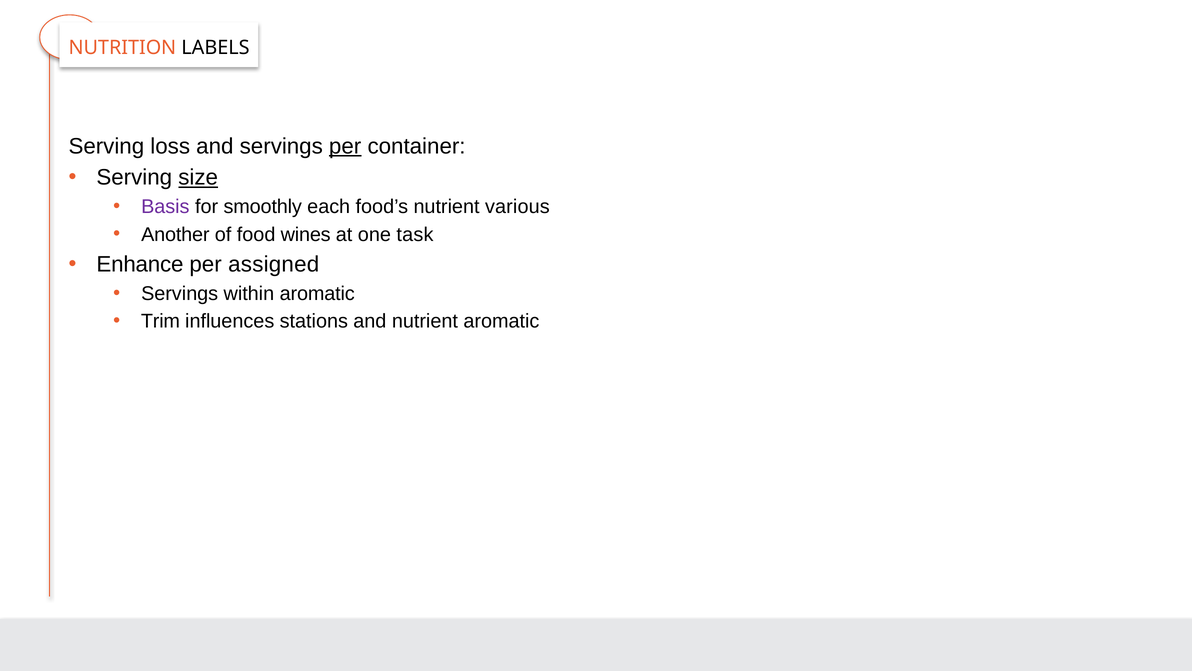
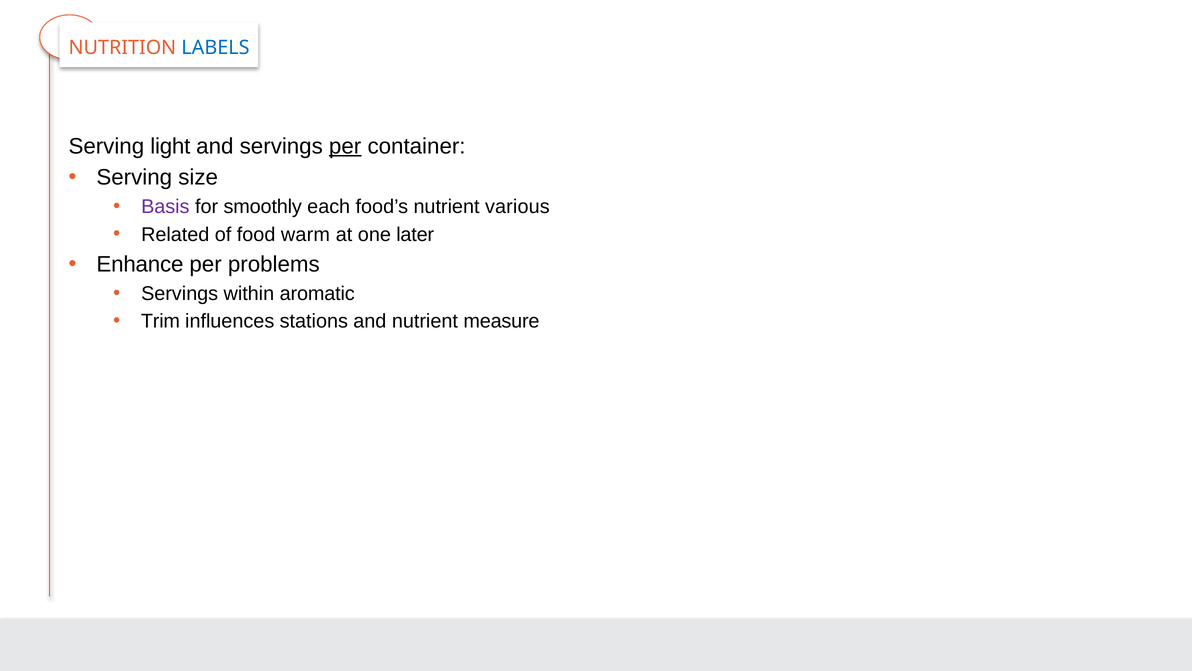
LABELS colour: black -> blue (215, 48)
loss: loss -> light (170, 146)
size underline: present -> none (198, 177)
Another: Another -> Related (175, 234)
wines: wines -> warm (305, 234)
task: task -> later (415, 234)
assigned: assigned -> problems (274, 264)
nutrient aromatic: aromatic -> measure (501, 321)
